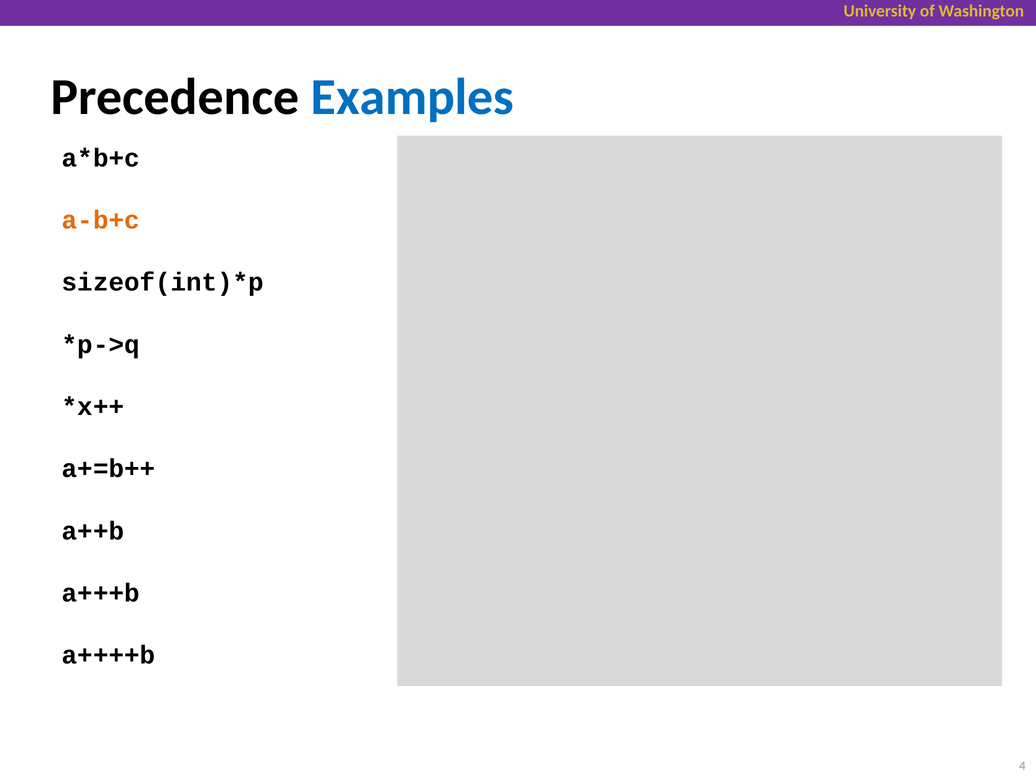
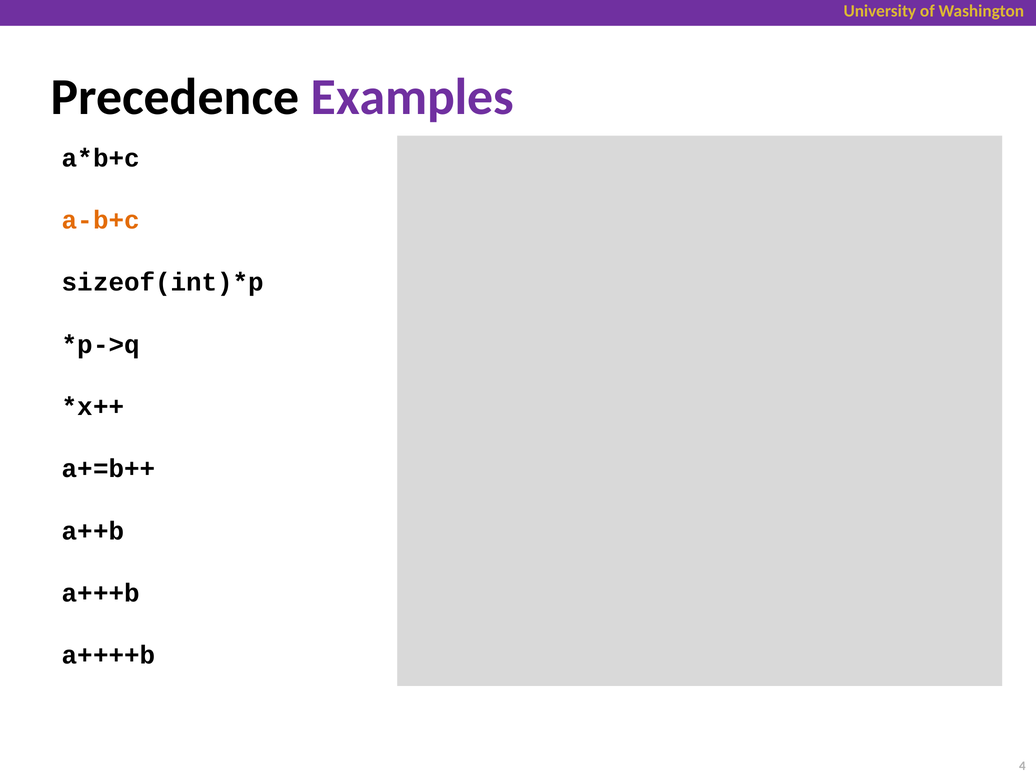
Examples colour: blue -> purple (412, 97)
